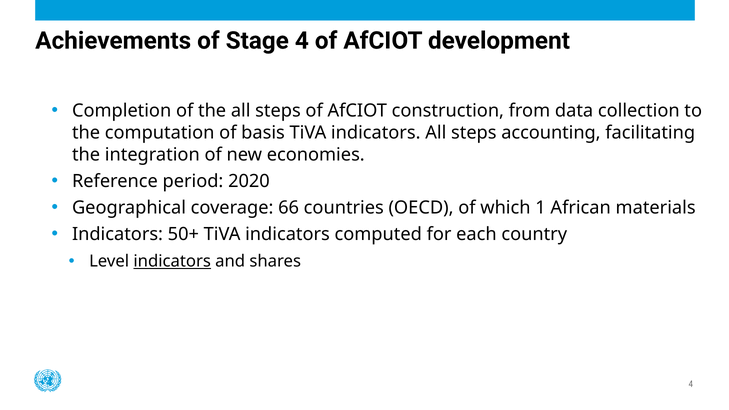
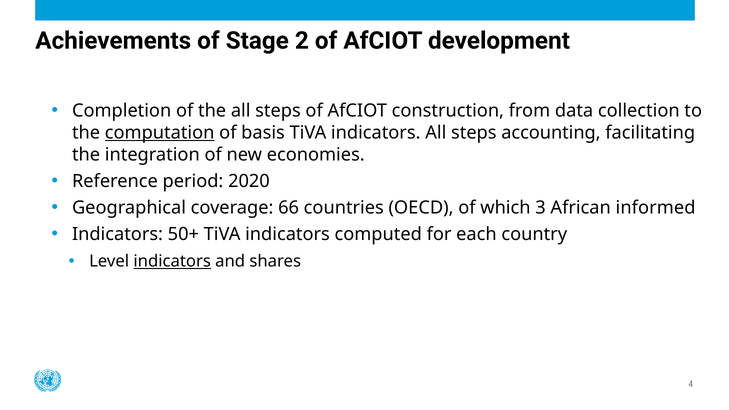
Stage 4: 4 -> 2 (302, 41)
computation underline: none -> present (160, 133)
1: 1 -> 3 (541, 208)
materials: materials -> informed (656, 208)
